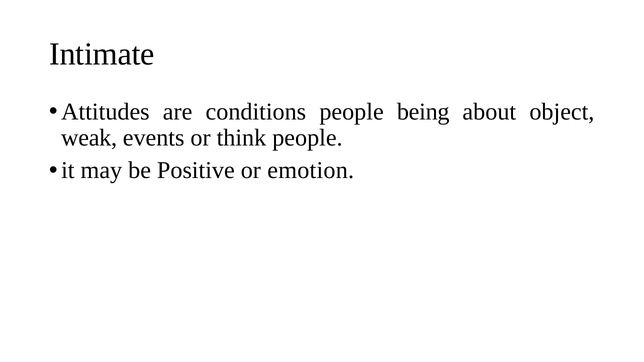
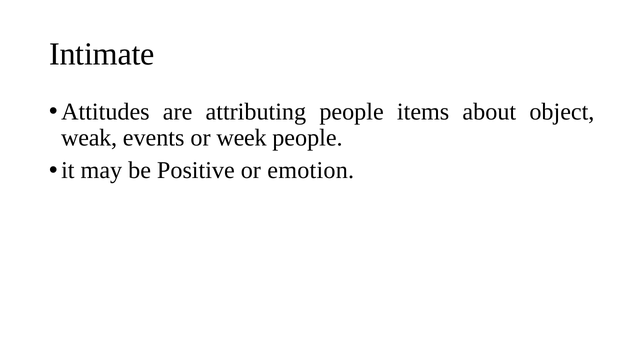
conditions: conditions -> attributing (256, 112)
being: being -> items (423, 112)
think: think -> week (242, 138)
